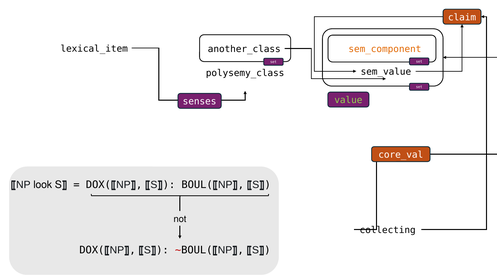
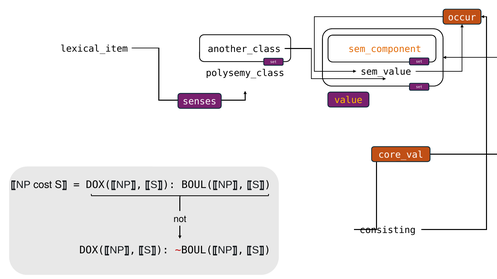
claim: claim -> occur (462, 17)
value colour: light green -> yellow (348, 100)
look: look -> cost (43, 185)
collecting: collecting -> consisting (388, 231)
